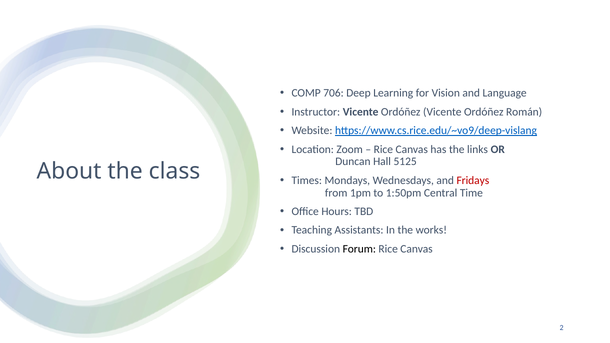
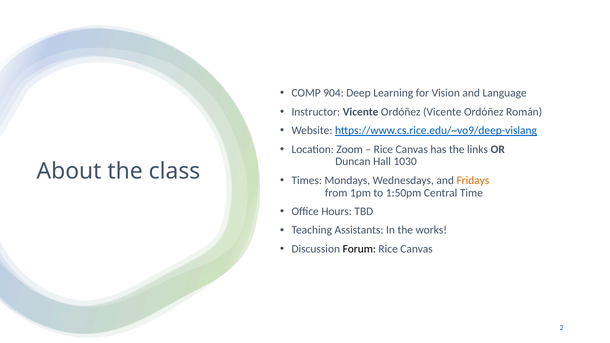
706: 706 -> 904 (333, 93)
5125: 5125 -> 1030 (405, 162)
Fridays colour: red -> orange (473, 180)
